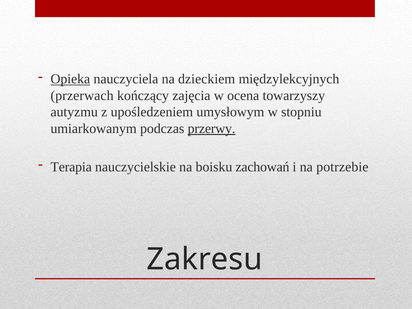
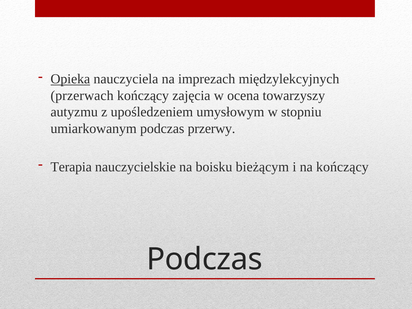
dzieckiem: dzieckiem -> imprezach (207, 79)
przerwy underline: present -> none (212, 129)
zachowań: zachowań -> bieżącym (262, 167)
na potrzebie: potrzebie -> kończący (342, 167)
Zakresu: Zakresu -> Podczas (205, 259)
